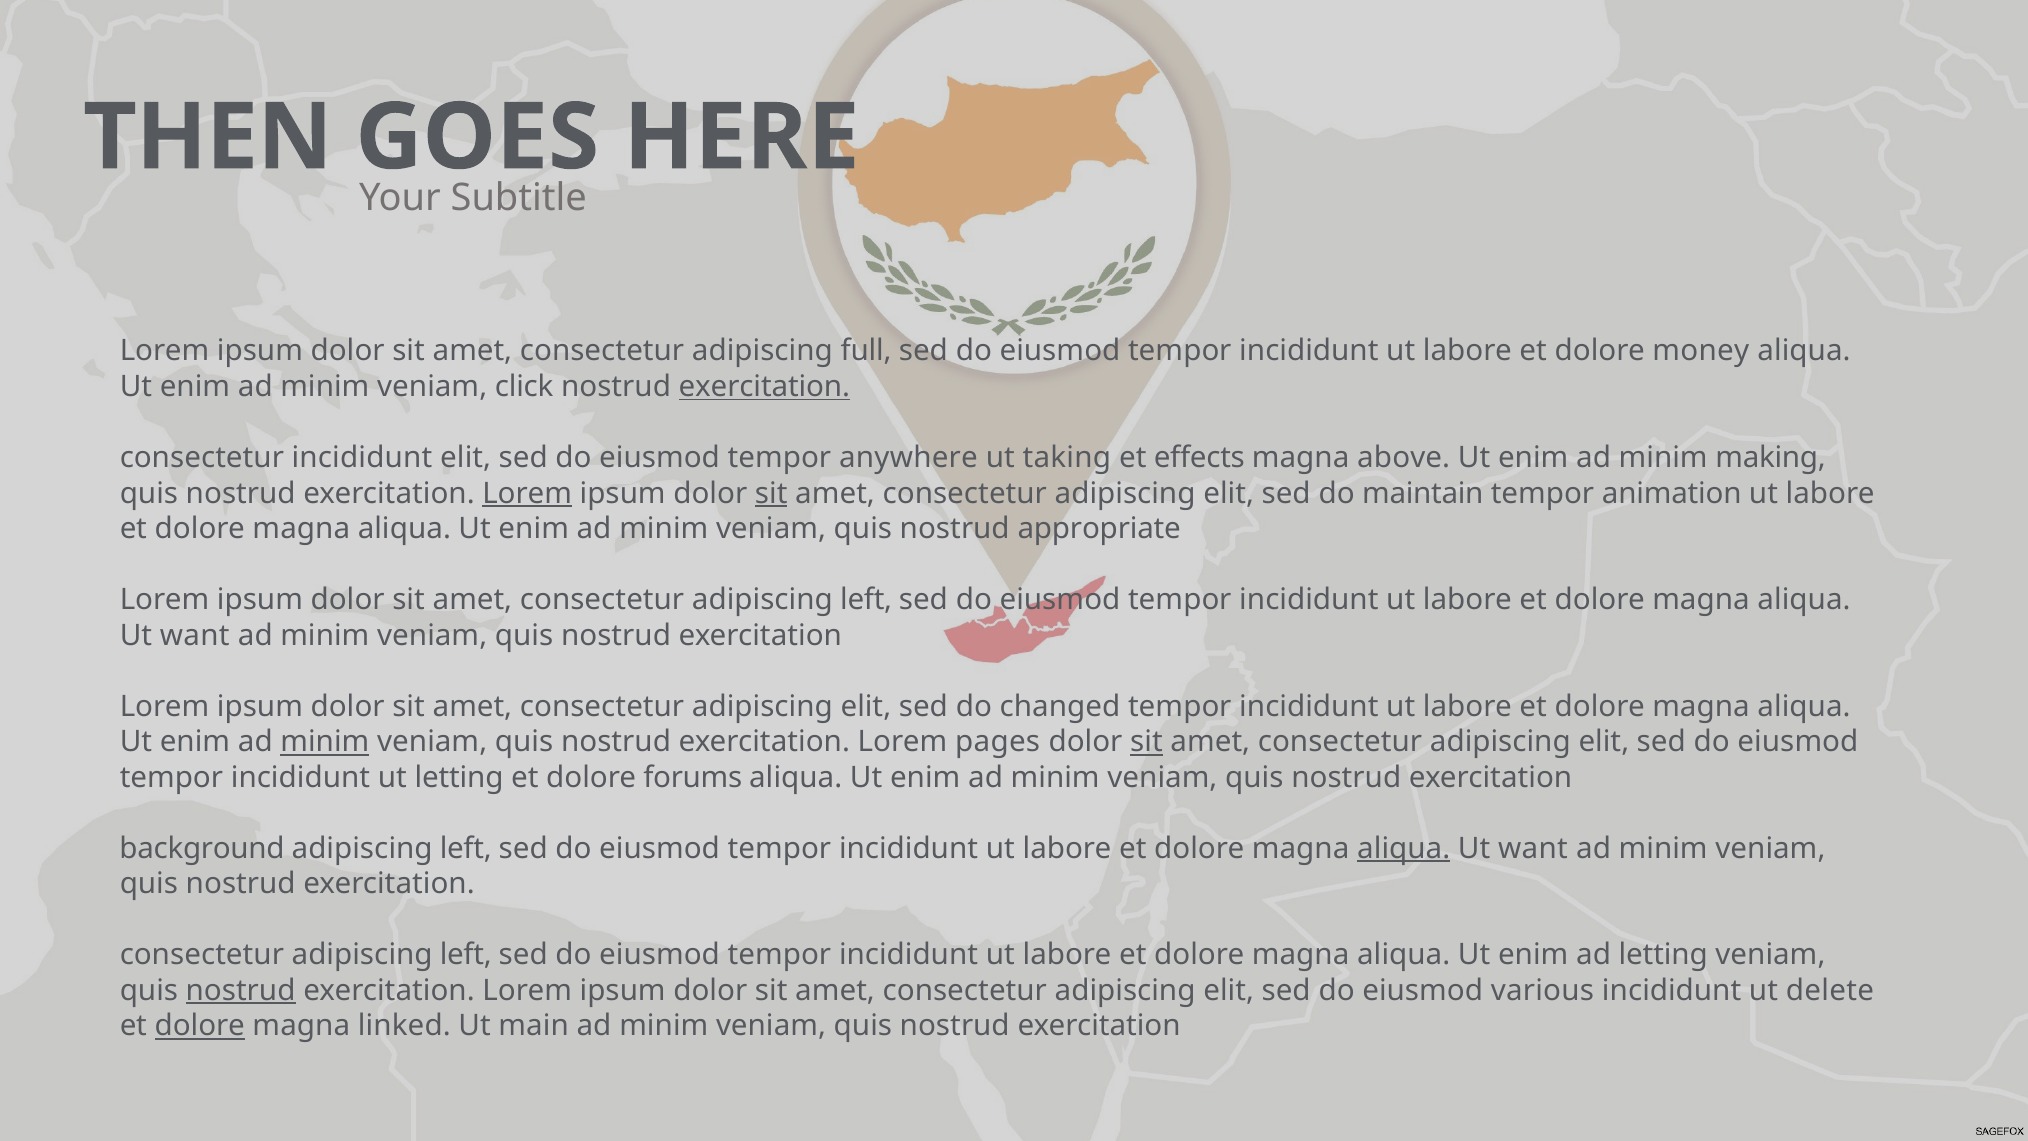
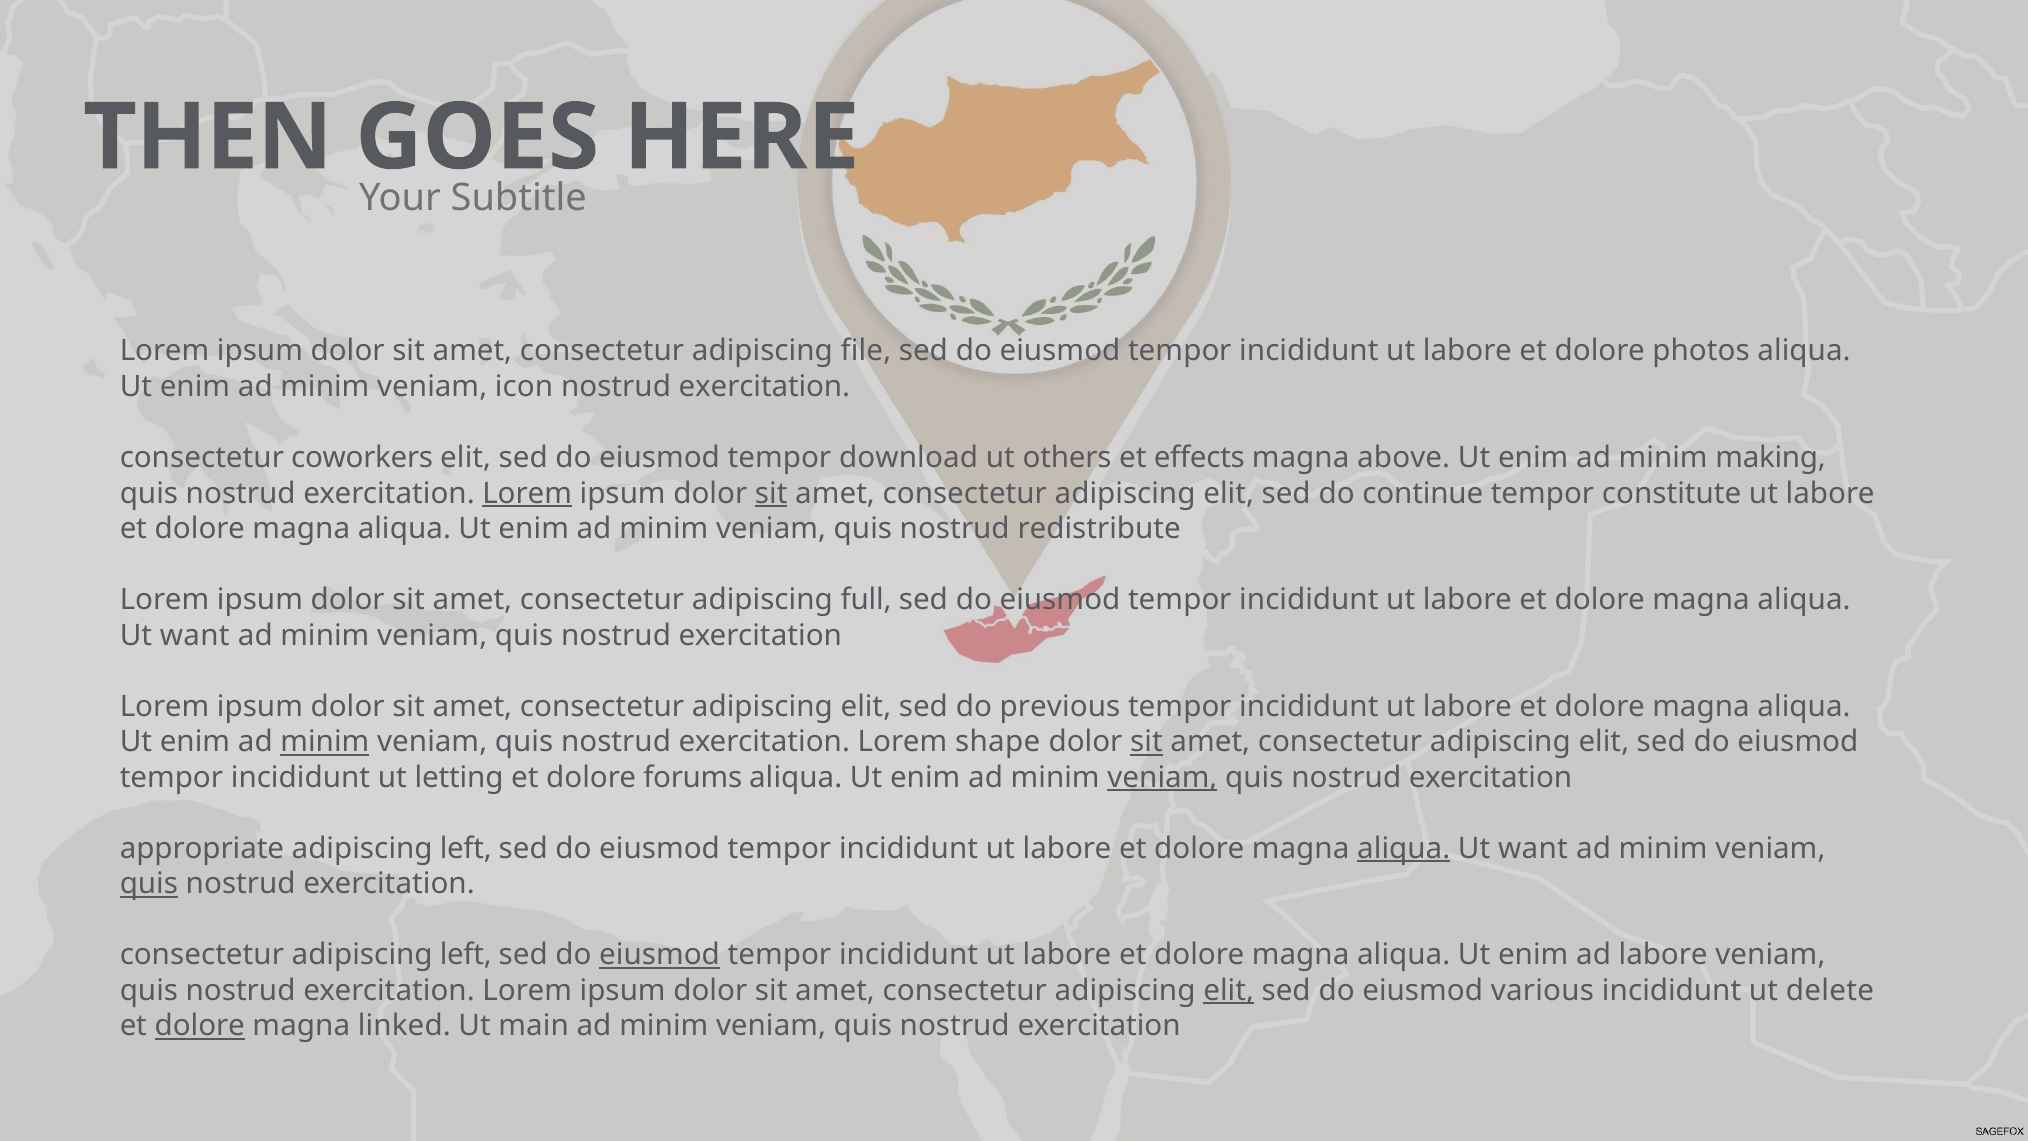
full: full -> file (866, 351)
money: money -> photos (1701, 351)
click: click -> icon (524, 387)
exercitation underline: present -> none (764, 387)
consectetur incididunt: incididunt -> coworkers (362, 458)
anywhere: anywhere -> download (909, 458)
taking: taking -> others (1067, 458)
maintain: maintain -> continue (1423, 493)
animation: animation -> constitute (1672, 493)
appropriate: appropriate -> redistribute (1099, 529)
amet consectetur adipiscing left: left -> full (866, 600)
changed: changed -> previous (1060, 706)
pages: pages -> shape (998, 742)
veniam underline: none -> present (1162, 777)
background: background -> appropriate (202, 848)
quis underline: none -> present (149, 884)
eiusmod underline: none -> present (660, 955)
ad letting: letting -> labore (1663, 955)
nostrud underline: present -> none (241, 990)
elit underline: none -> present (1229, 990)
